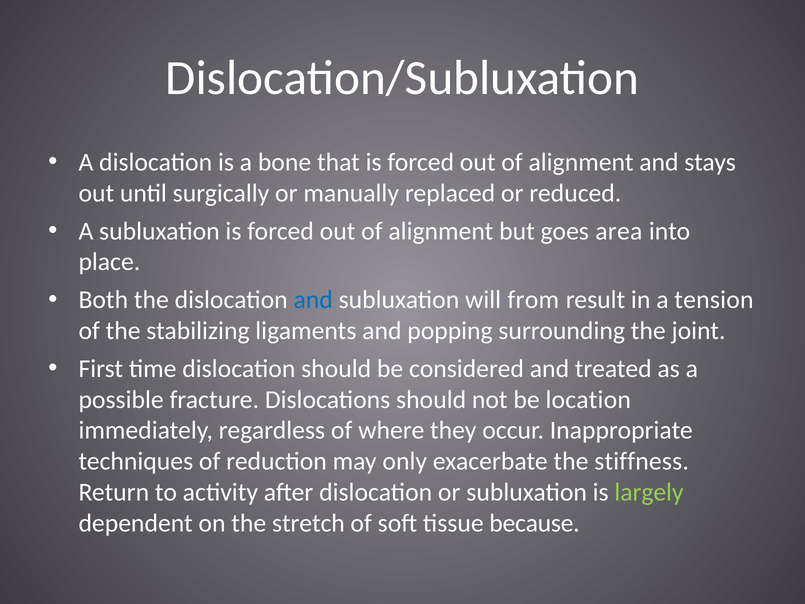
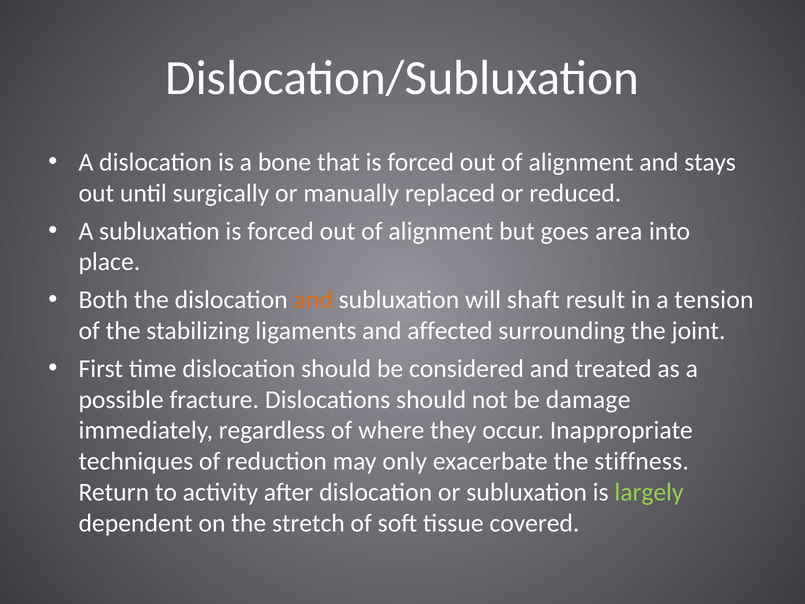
and colour: blue -> orange (313, 300)
from: from -> shaft (533, 300)
popping: popping -> affected (450, 331)
location: location -> damage (588, 399)
because: because -> covered (534, 523)
